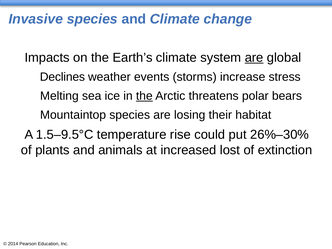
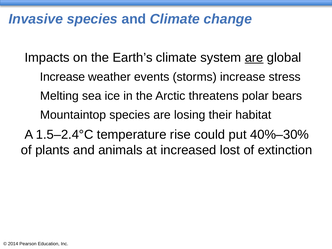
Declines: Declines -> Increase (62, 77)
the underline: present -> none (144, 96)
1.5–9.5°C: 1.5–9.5°C -> 1.5–2.4°C (65, 135)
26%–30%: 26%–30% -> 40%–30% (280, 135)
